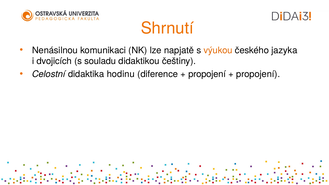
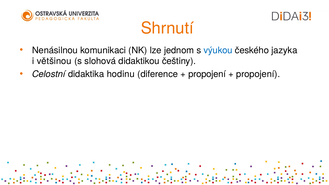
napjatě: napjatě -> jednom (179, 50)
výukou colour: orange -> blue (218, 50)
dvojicích: dvojicích -> většinou (54, 61)
souladu: souladu -> slohová (100, 61)
